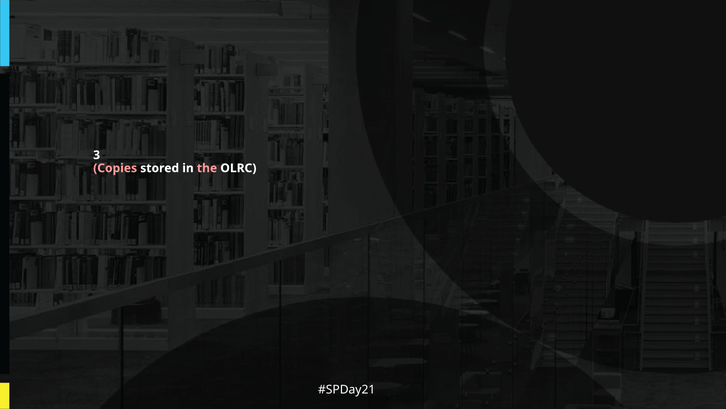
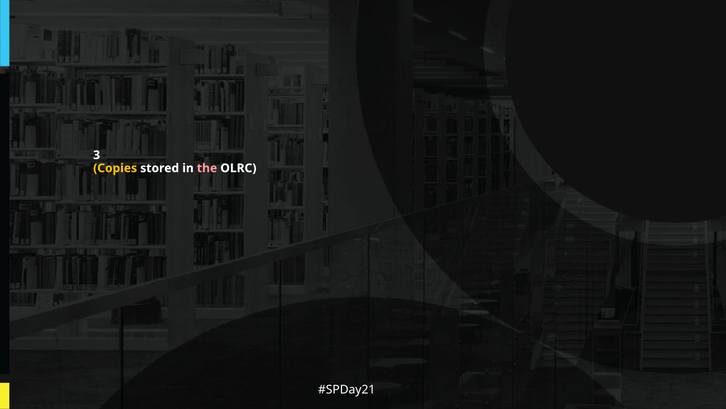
Copies colour: pink -> yellow (115, 168)
